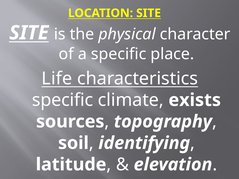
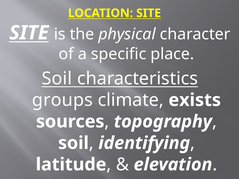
Life: Life -> Soil (57, 79)
specific: specific -> groups (62, 100)
